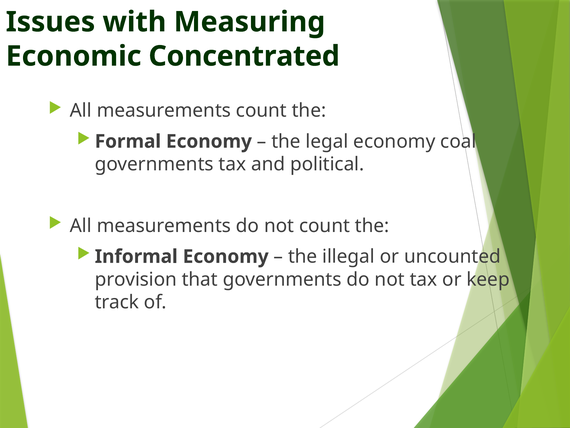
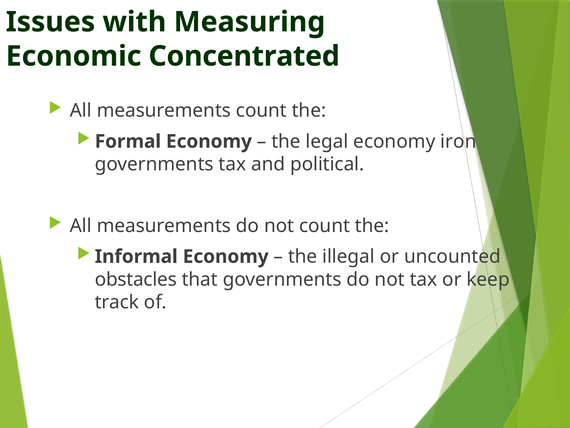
coal: coal -> iron (458, 141)
provision: provision -> obstacles (136, 279)
